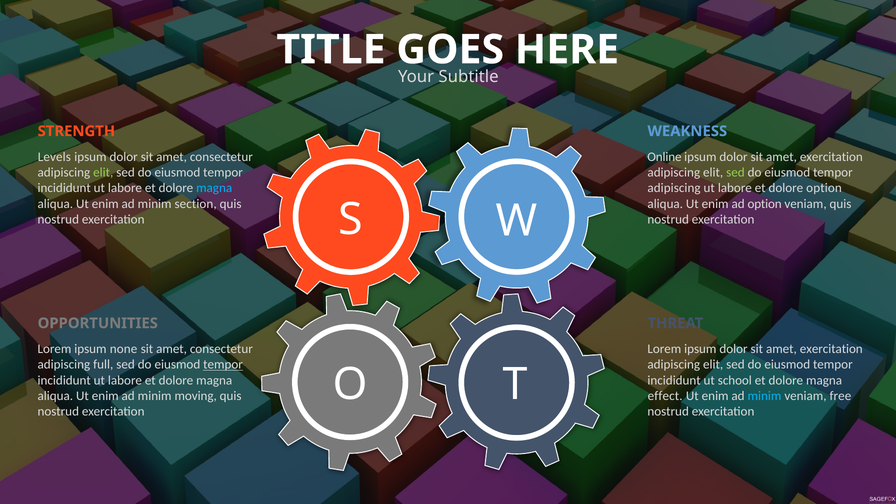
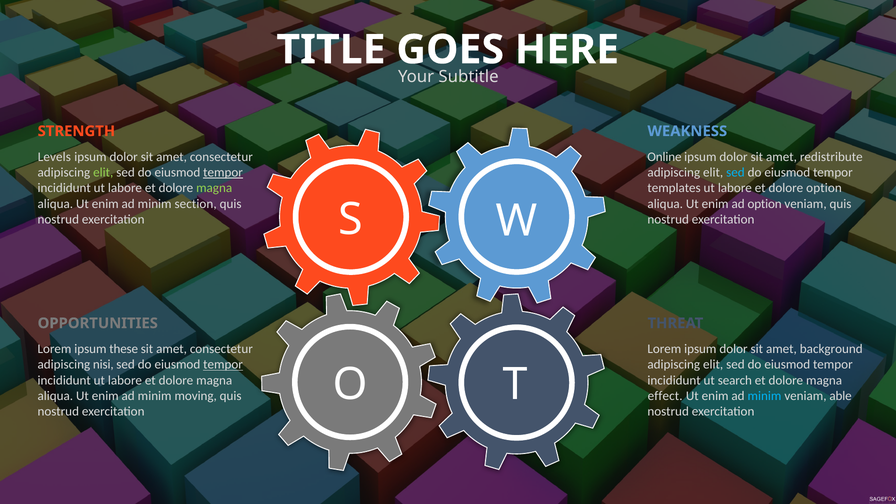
exercitation: exercitation -> redistribute (831, 157)
tempor underline: none -> present (223, 172)
sed colour: light green -> light blue (735, 172)
magna colour: light blue -> light green (214, 188)
adipiscing: adipiscing -> templates (674, 188)
none: none -> these (124, 349)
exercitation: exercitation -> background (831, 349)
full: full -> nisi (103, 365)
school: school -> search (735, 380)
free: free -> able (841, 396)
